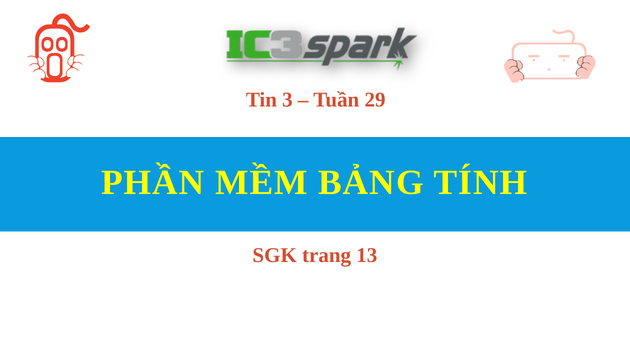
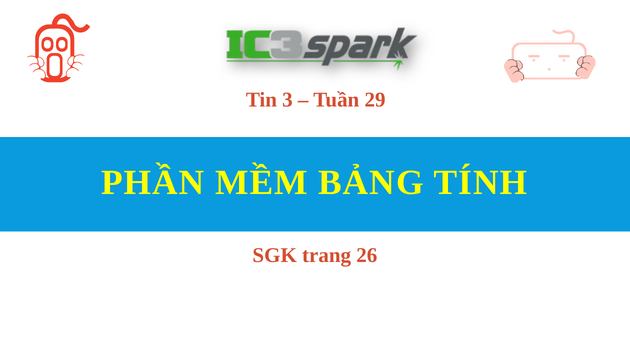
13: 13 -> 26 (367, 255)
